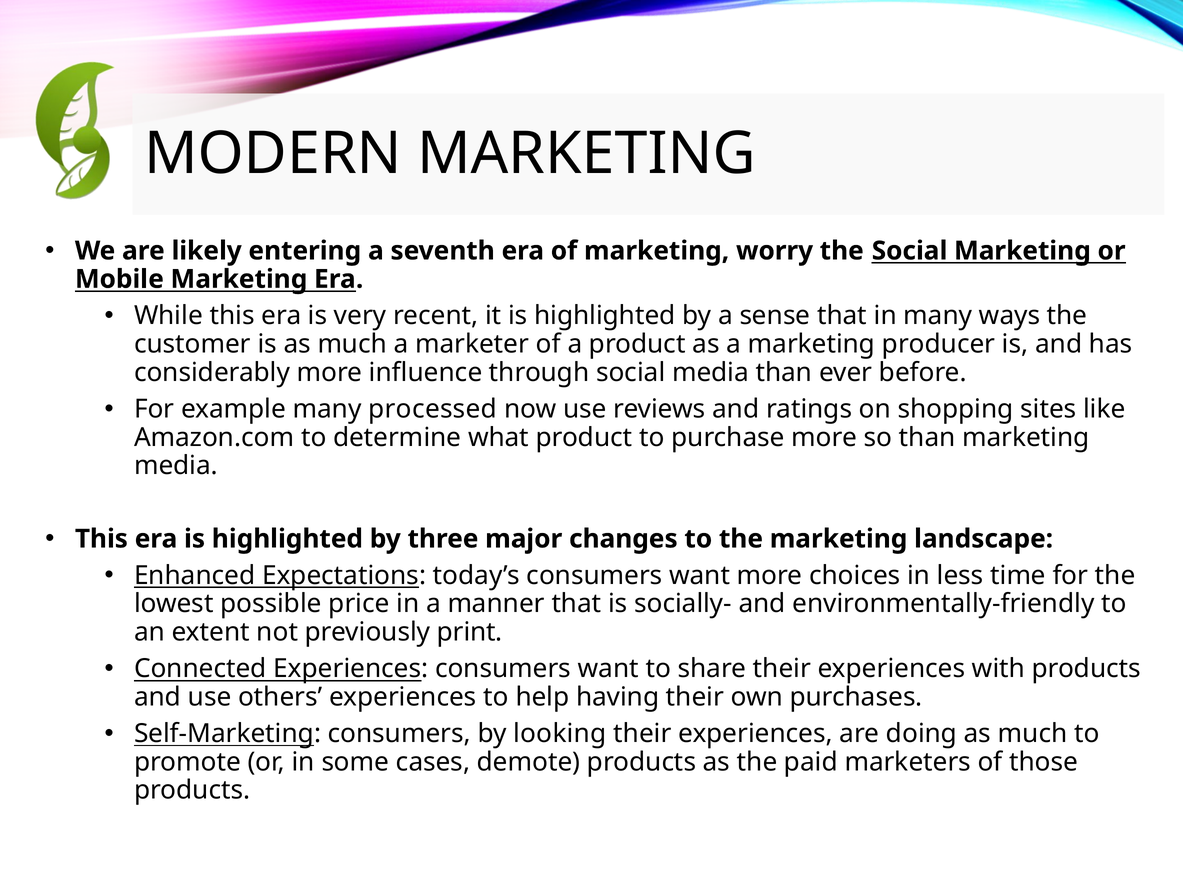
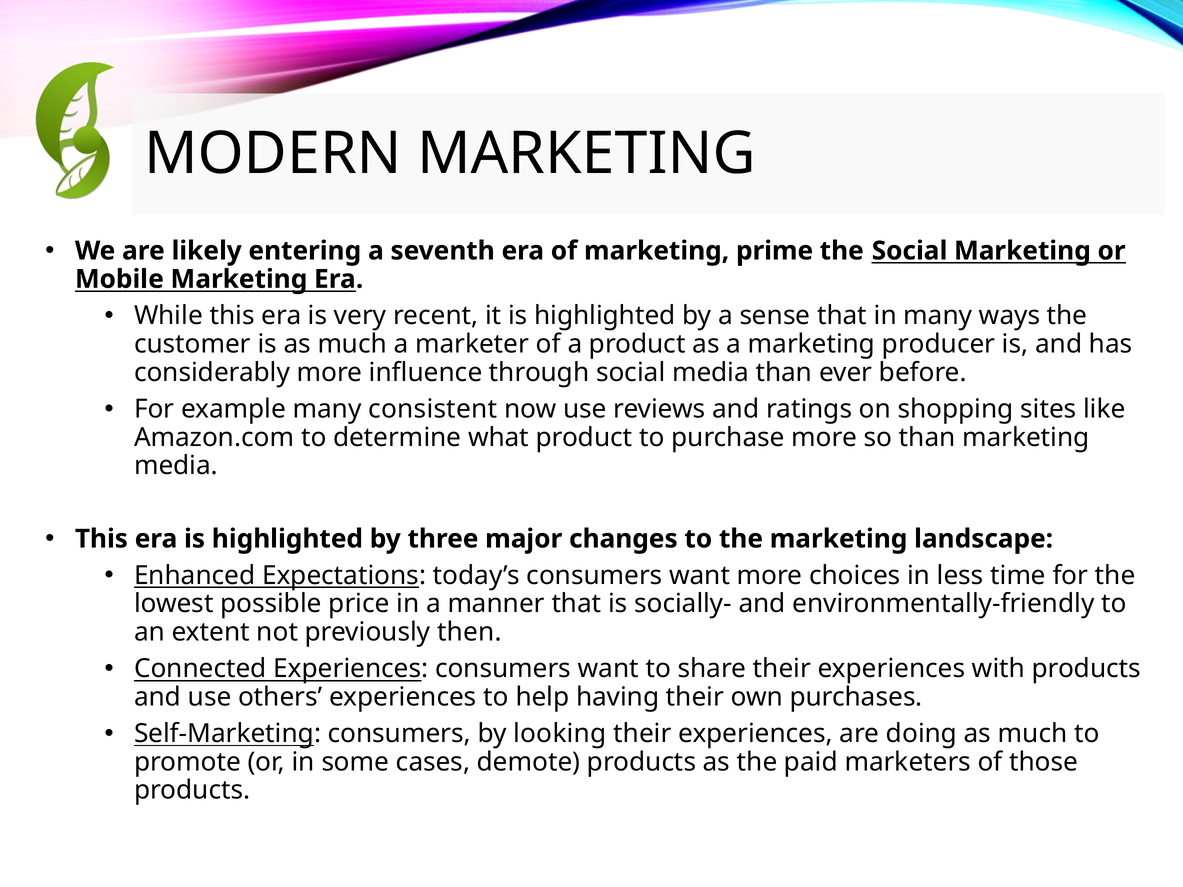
worry: worry -> prime (775, 251)
processed: processed -> consistent (433, 409)
print: print -> then (469, 632)
